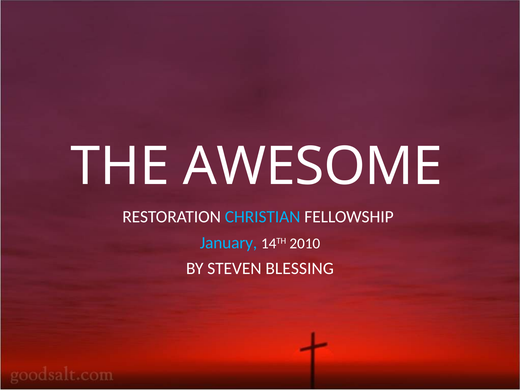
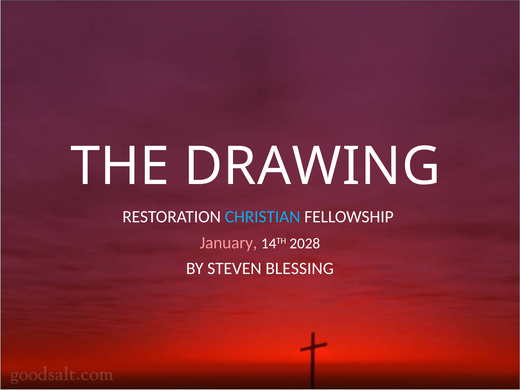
AWESOME: AWESOME -> DRAWING (312, 167)
January colour: light blue -> pink (229, 243)
2010: 2010 -> 2028 (305, 243)
